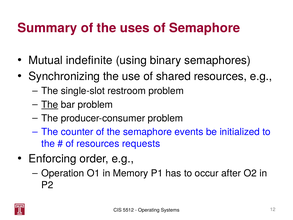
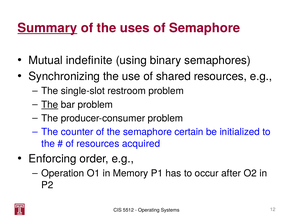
Summary underline: none -> present (47, 28)
events: events -> certain (189, 132)
requests: requests -> acquired (141, 144)
